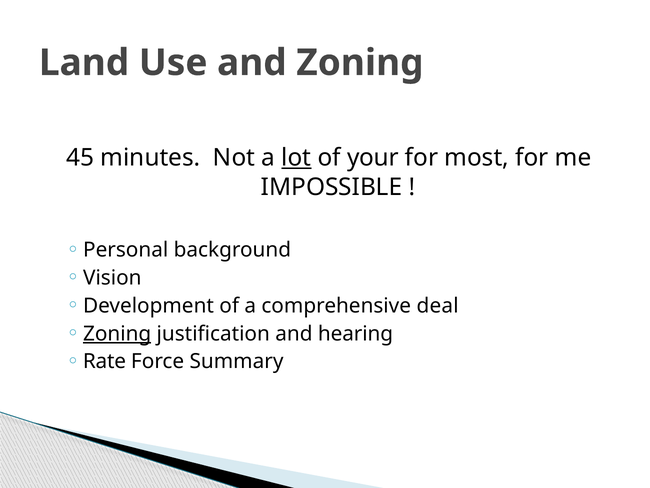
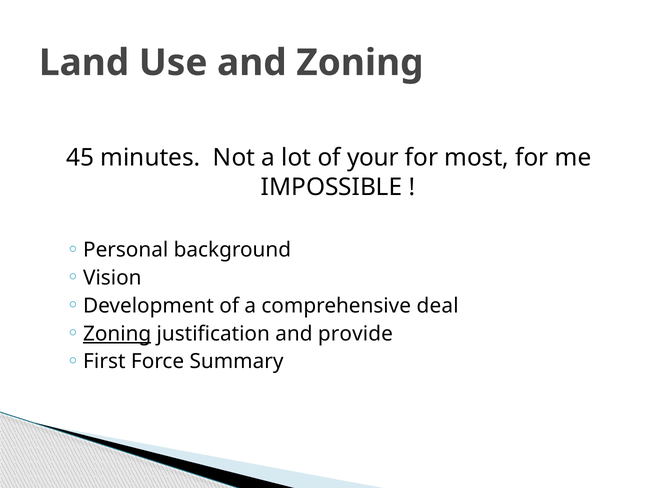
lot underline: present -> none (296, 158)
hearing: hearing -> provide (355, 333)
Rate: Rate -> First (104, 361)
